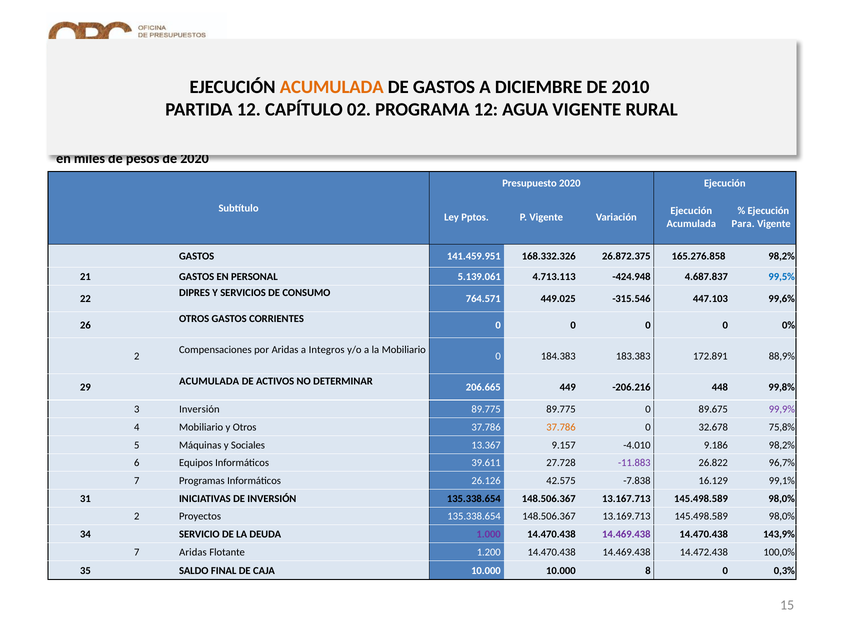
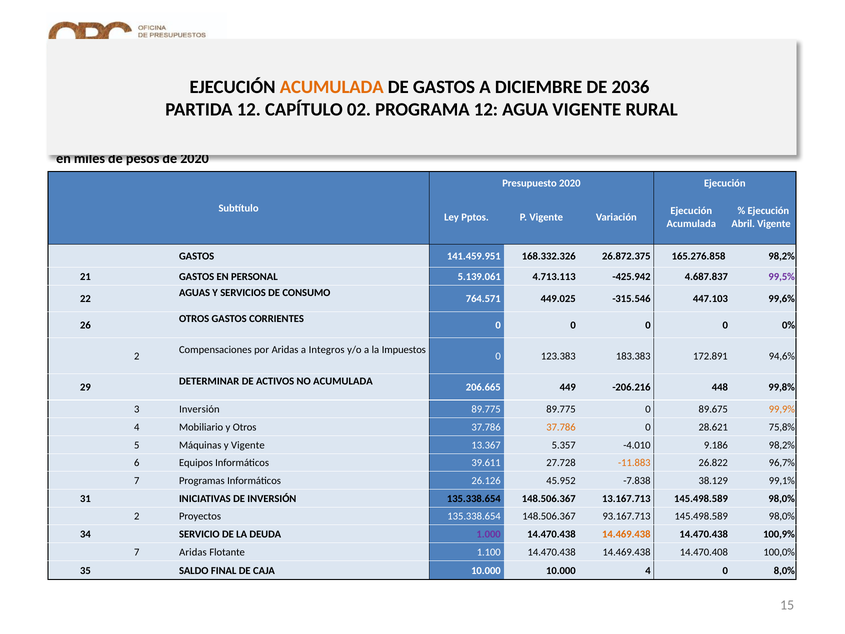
2010: 2010 -> 2036 (631, 87)
Para: Para -> Abril (743, 224)
-424.948: -424.948 -> -425.942 (631, 277)
99,5% colour: blue -> purple (782, 277)
DIPRES: DIPRES -> AGUAS (195, 293)
la Mobiliario: Mobiliario -> Impuestos (404, 350)
184.383: 184.383 -> 123.383 (558, 356)
88,9%: 88,9% -> 94,6% (782, 356)
ACUMULADA: ACUMULADA -> DETERMINAR (209, 381)
NO DETERMINAR: DETERMINAR -> ACUMULADA (343, 381)
99,9% colour: purple -> orange (782, 409)
32.678: 32.678 -> 28.621 (713, 427)
y Sociales: Sociales -> Vigente (248, 445)
9.157: 9.157 -> 5.357 (564, 445)
-11.883 colour: purple -> orange (634, 463)
42.575: 42.575 -> 45.952 (561, 481)
16.129: 16.129 -> 38.129 (713, 481)
13.169.713: 13.169.713 -> 93.167.713 (627, 516)
14.469.438 colour: purple -> orange (626, 534)
143,9%: 143,9% -> 100,9% (779, 534)
1.200: 1.200 -> 1.100 (489, 552)
14.472.438: 14.472.438 -> 14.470.408 (704, 552)
10.000 8: 8 -> 4 (648, 570)
0,3%: 0,3% -> 8,0% (784, 570)
